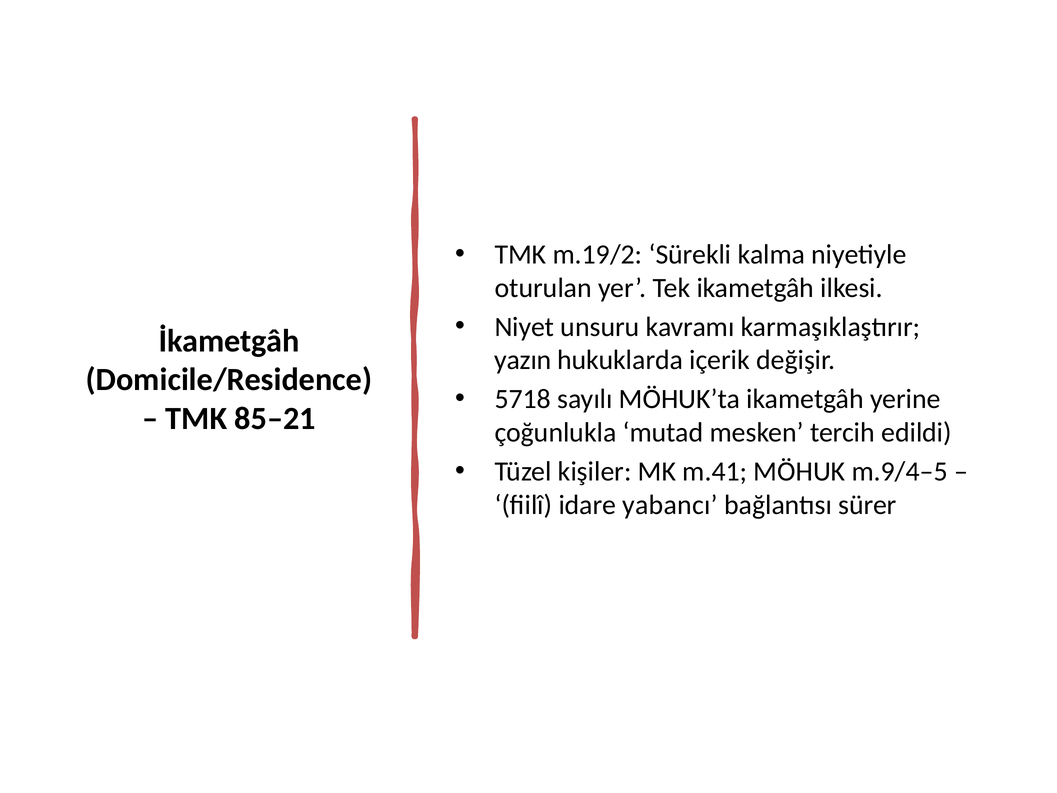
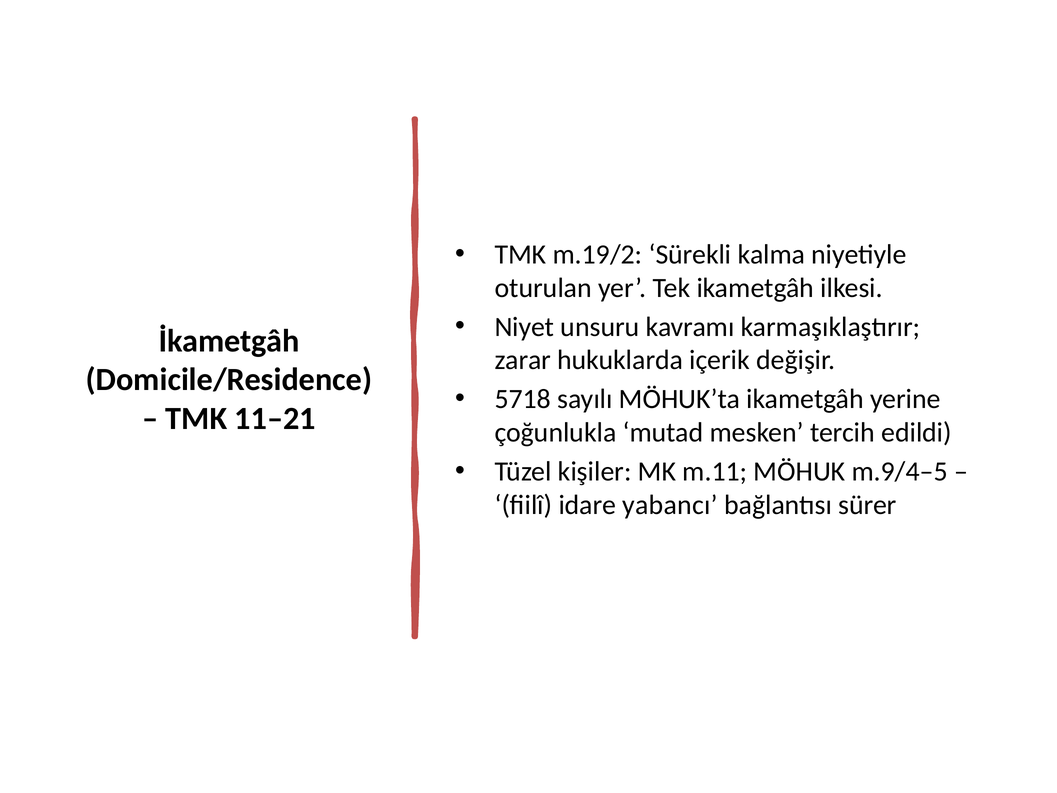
yazın: yazın -> zarar (523, 360)
85–21: 85–21 -> 11–21 (275, 418)
m.41: m.41 -> m.11 (715, 472)
